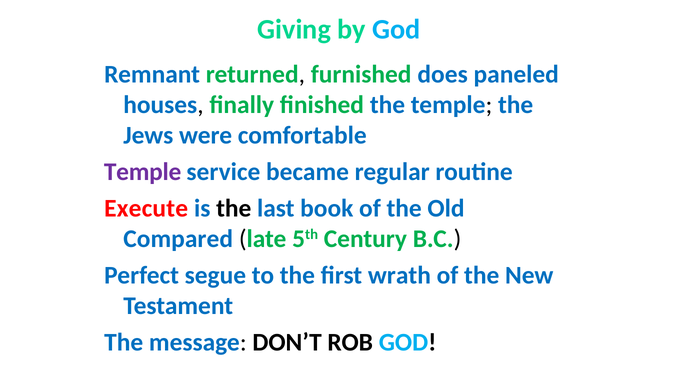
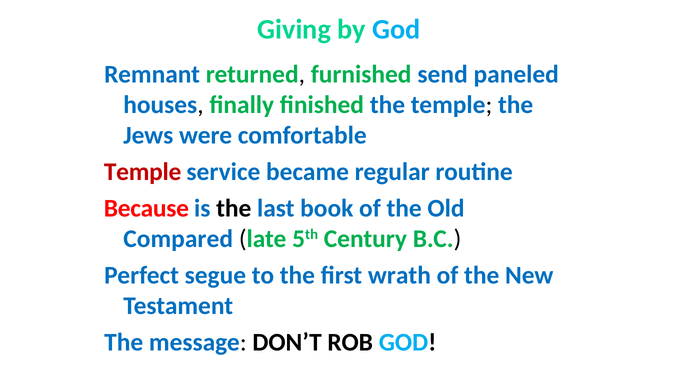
does: does -> send (443, 75)
Temple colour: purple -> red (143, 172)
Execute: Execute -> Because (146, 209)
